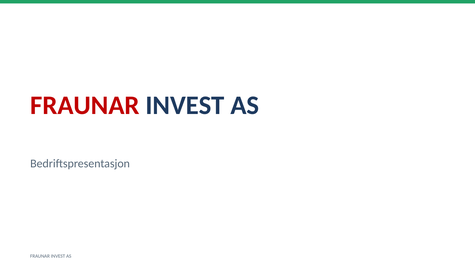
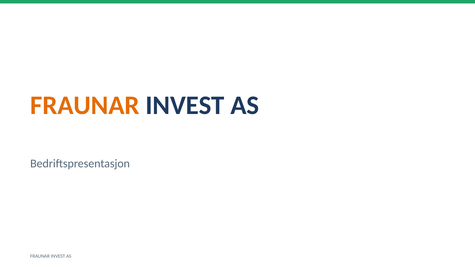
FRAUNAR colour: red -> orange (85, 105)
